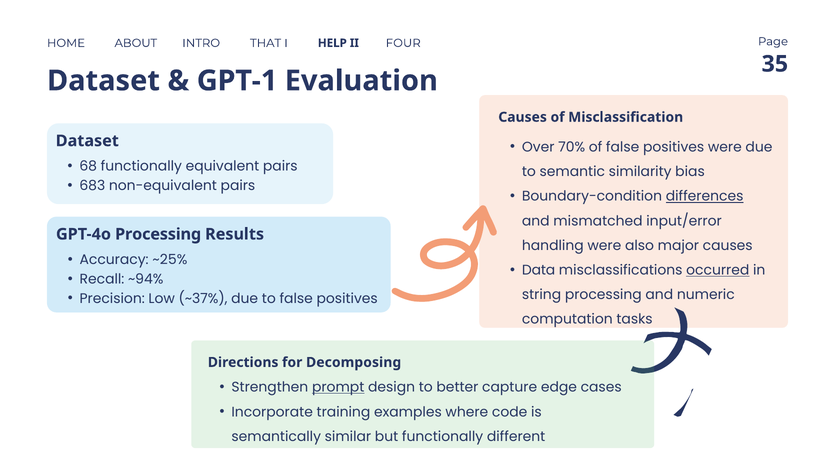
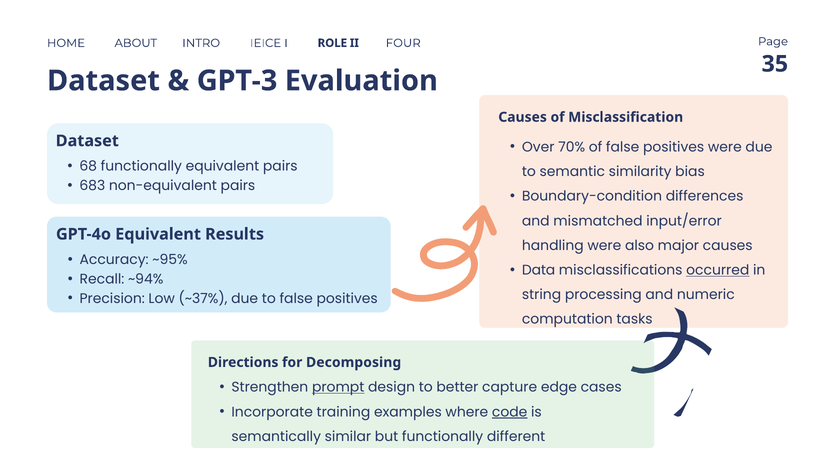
THAT: THAT -> IEICE (266, 43)
HELP: HELP -> ROLE (332, 43)
GPT-1: GPT-1 -> GPT-3 (237, 81)
differences underline: present -> none (705, 197)
GPT-4o Processing: Processing -> Equivalent (158, 235)
~25%: ~25% -> ~95% (170, 260)
code underline: none -> present (510, 413)
